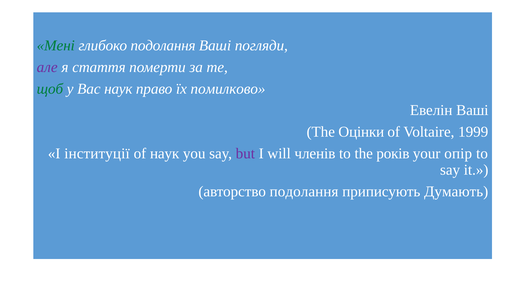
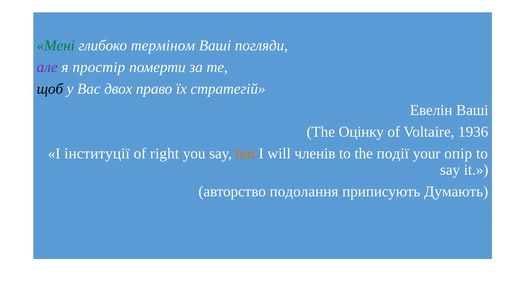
глибоко подолання: подолання -> терміном (163, 46)
стаття: стаття -> простір (99, 67)
щоб colour: green -> black (50, 89)
Вас наук: наук -> двох (118, 89)
помилково: помилково -> стратегій (228, 89)
Оцінки: Оцінки -> Оцінку (361, 132)
1999: 1999 -> 1936 (473, 132)
of наук: наук -> right (165, 154)
but colour: purple -> orange (245, 154)
років: років -> події (393, 154)
